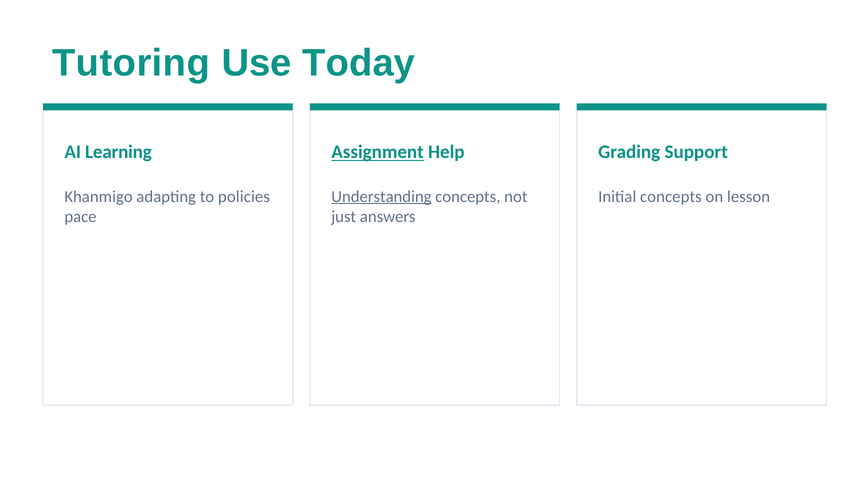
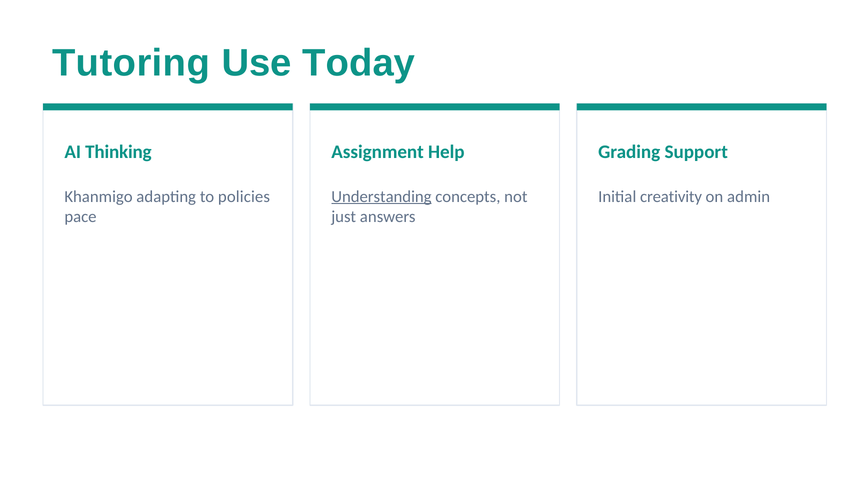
Learning: Learning -> Thinking (118, 152)
Assignment underline: present -> none (378, 152)
Initial concepts: concepts -> creativity (671, 196)
lesson: lesson -> admin (749, 196)
